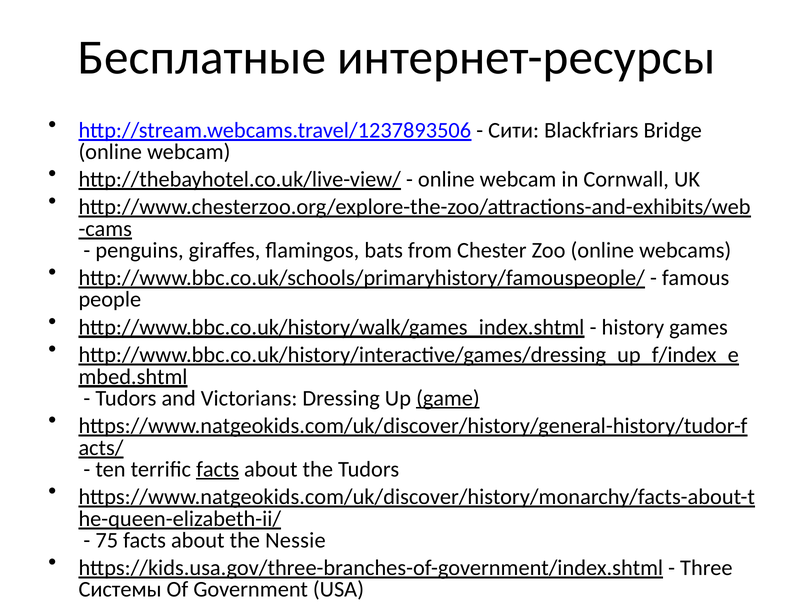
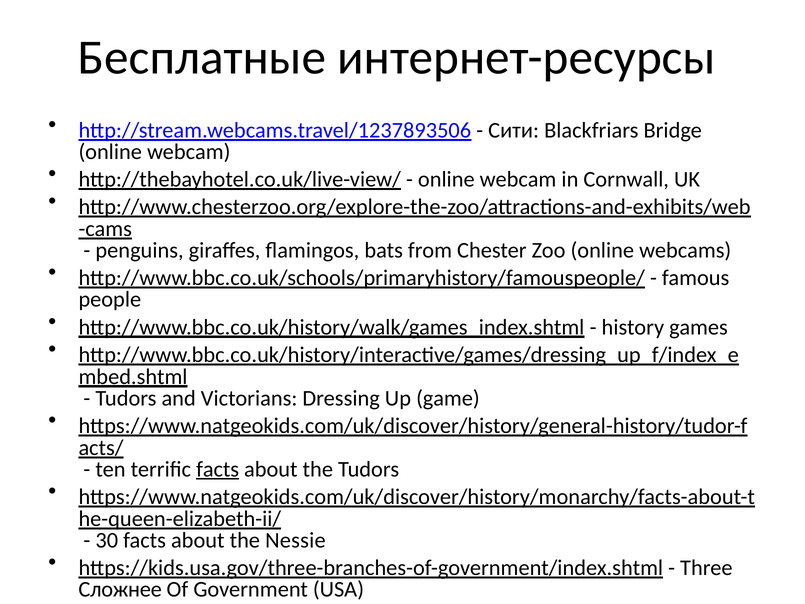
game underline: present -> none (448, 398)
75: 75 -> 30 (107, 540)
Системы: Системы -> Сложнее (120, 589)
